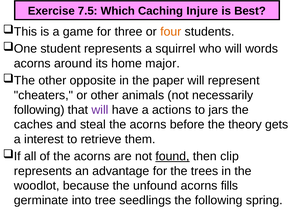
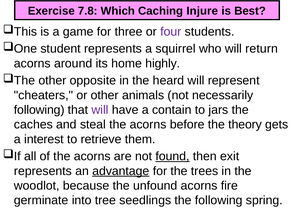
7.5: 7.5 -> 7.8 (88, 11)
four colour: orange -> purple (171, 32)
words: words -> return (262, 49)
major: major -> highly (163, 64)
paper: paper -> heard (168, 81)
actions: actions -> contain (172, 110)
clip: clip -> exit (230, 157)
advantage underline: none -> present (121, 171)
fills: fills -> fire (229, 186)
